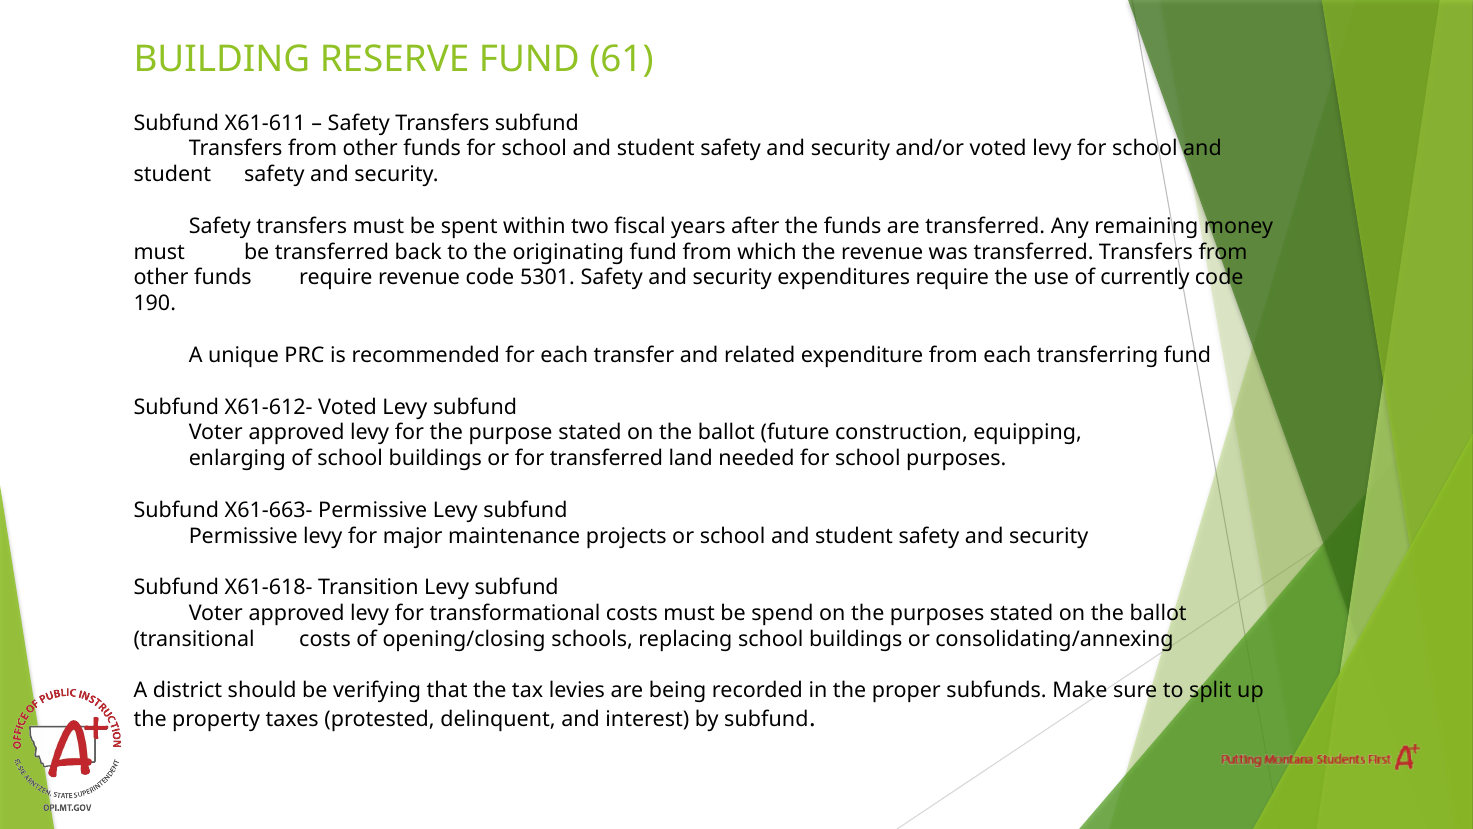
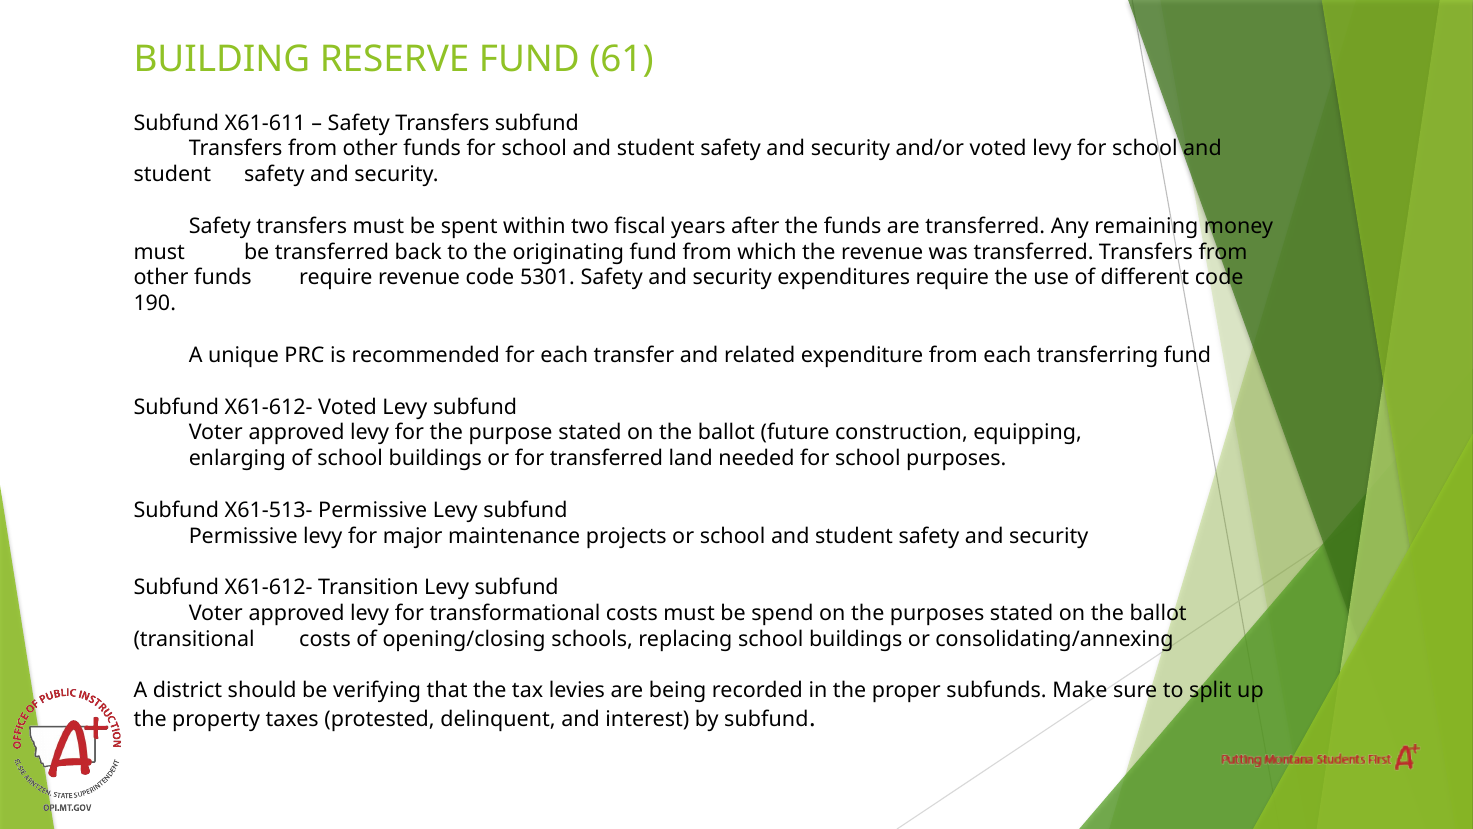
currently: currently -> different (1145, 278)
X61-663-: X61-663- -> X61-513- (269, 510)
X61-618-: X61-618- -> X61-612- (269, 587)
